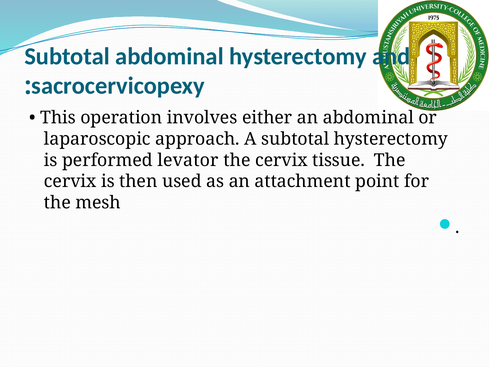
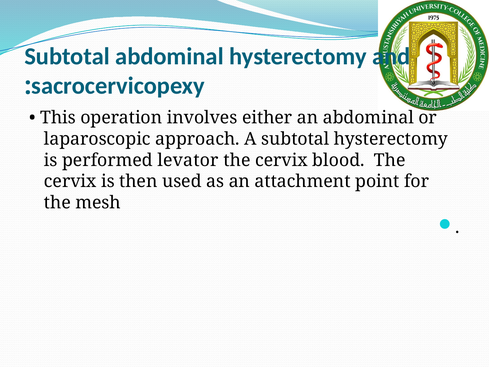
tissue: tissue -> blood (338, 160)
